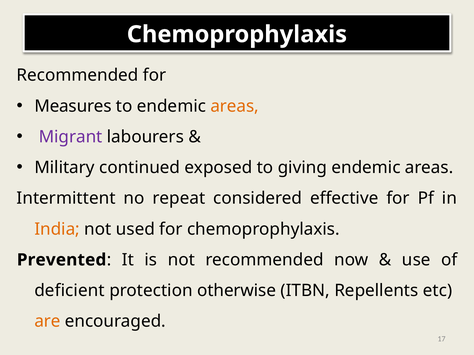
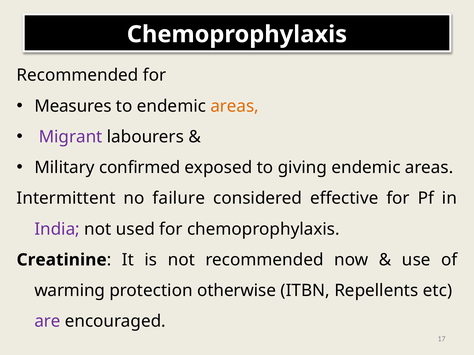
continued: continued -> confirmed (140, 168)
repeat: repeat -> failure (179, 199)
India colour: orange -> purple (57, 229)
Prevented: Prevented -> Creatinine (62, 260)
deficient: deficient -> warming (70, 291)
are colour: orange -> purple (47, 322)
